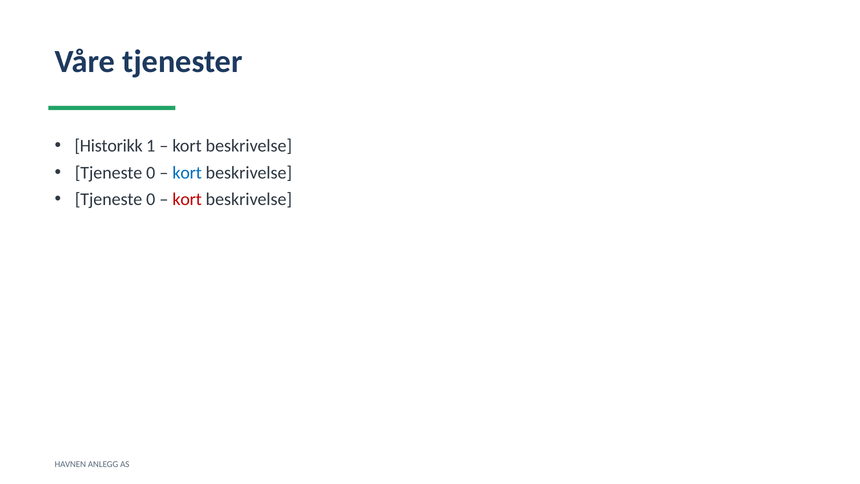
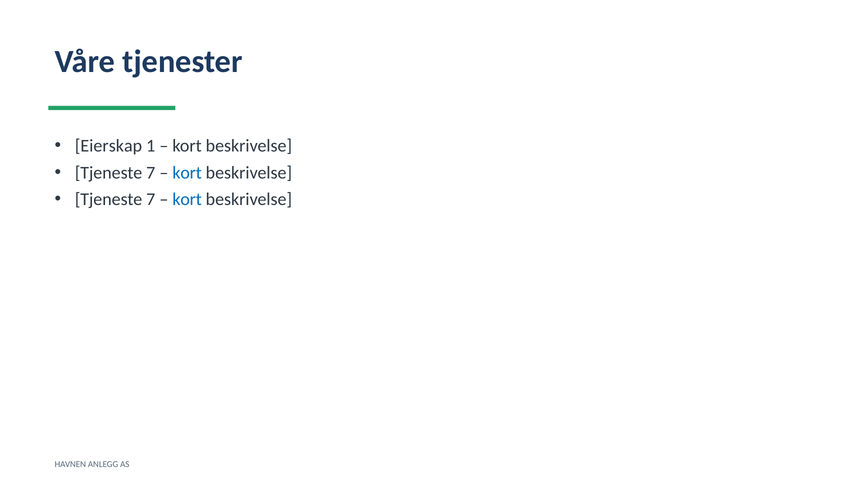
Historikk: Historikk -> Eierskap (109, 146)
0: 0 -> 7 (151, 173)
0: 0 -> 7 (151, 199)
kort colour: red -> blue (187, 199)
